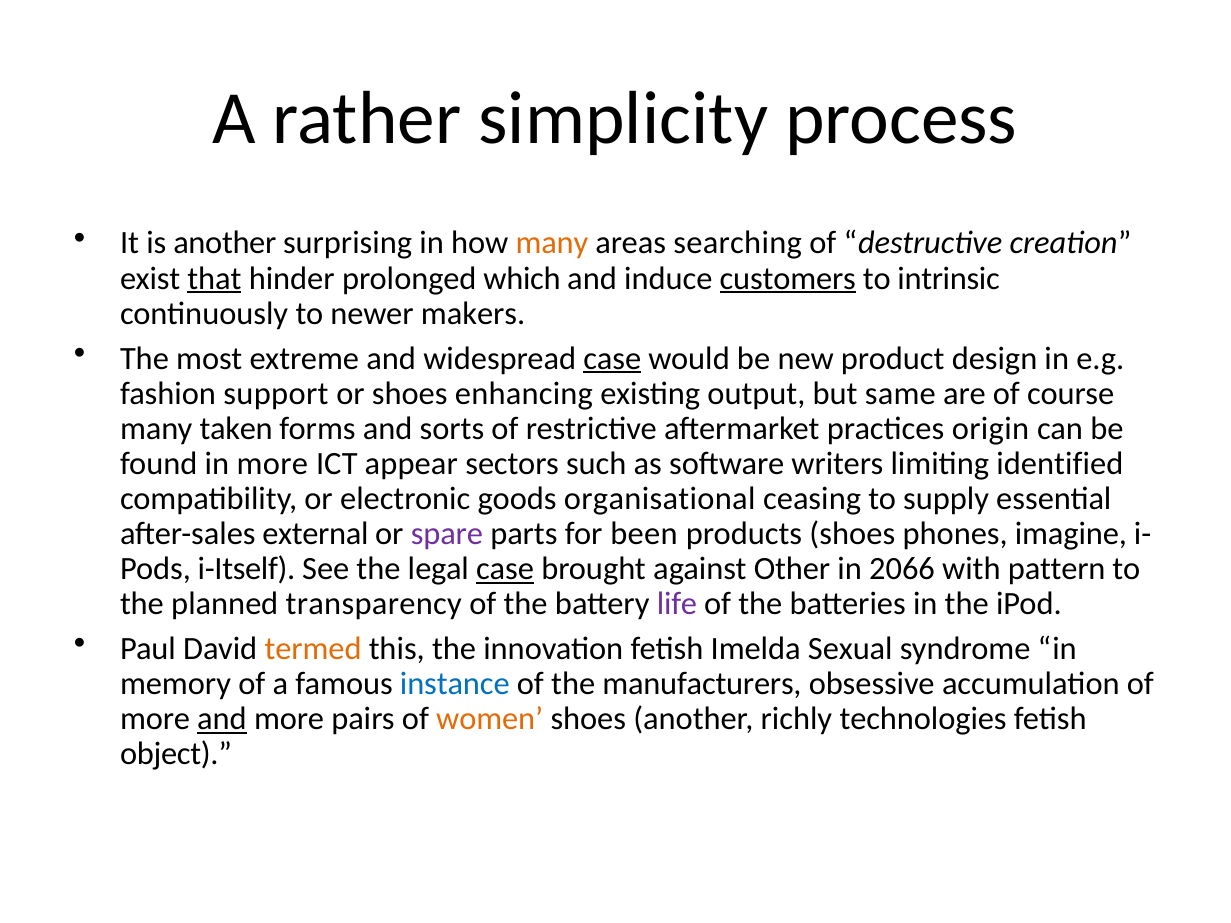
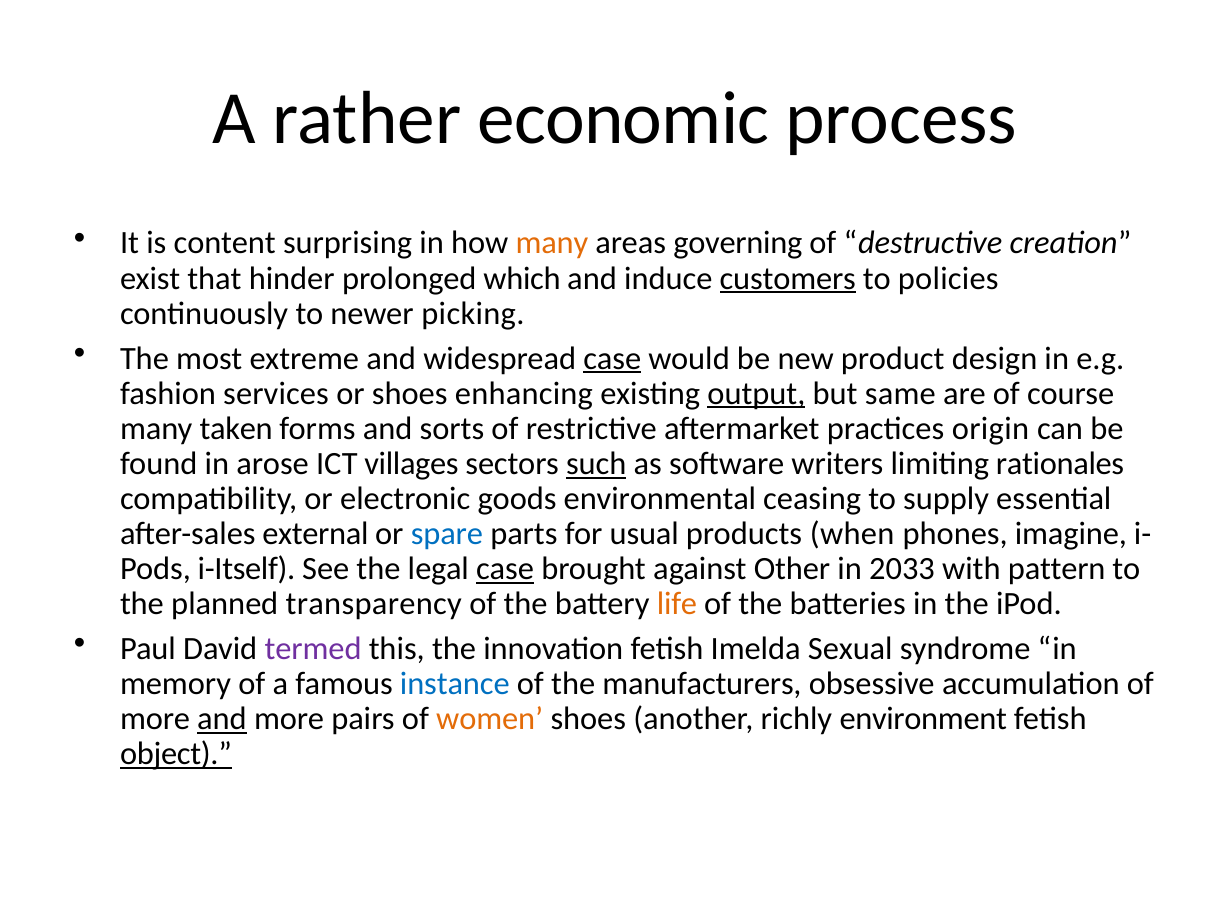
simplicity: simplicity -> economic (624, 119)
is another: another -> content (225, 243)
searching: searching -> governing (738, 243)
that underline: present -> none (214, 278)
intrinsic: intrinsic -> policies (948, 278)
makers: makers -> picking (473, 314)
support: support -> services (276, 394)
output underline: none -> present (756, 394)
in more: more -> arose (273, 464)
appear: appear -> villages (412, 464)
such underline: none -> present (596, 464)
identified: identified -> rationales (1060, 464)
organisational: organisational -> environmental (660, 499)
spare colour: purple -> blue (447, 534)
been: been -> usual (644, 534)
products shoes: shoes -> when (852, 534)
2066: 2066 -> 2033 (902, 569)
life colour: purple -> orange (677, 604)
termed colour: orange -> purple (313, 649)
technologies: technologies -> environment (923, 719)
object underline: none -> present (176, 754)
